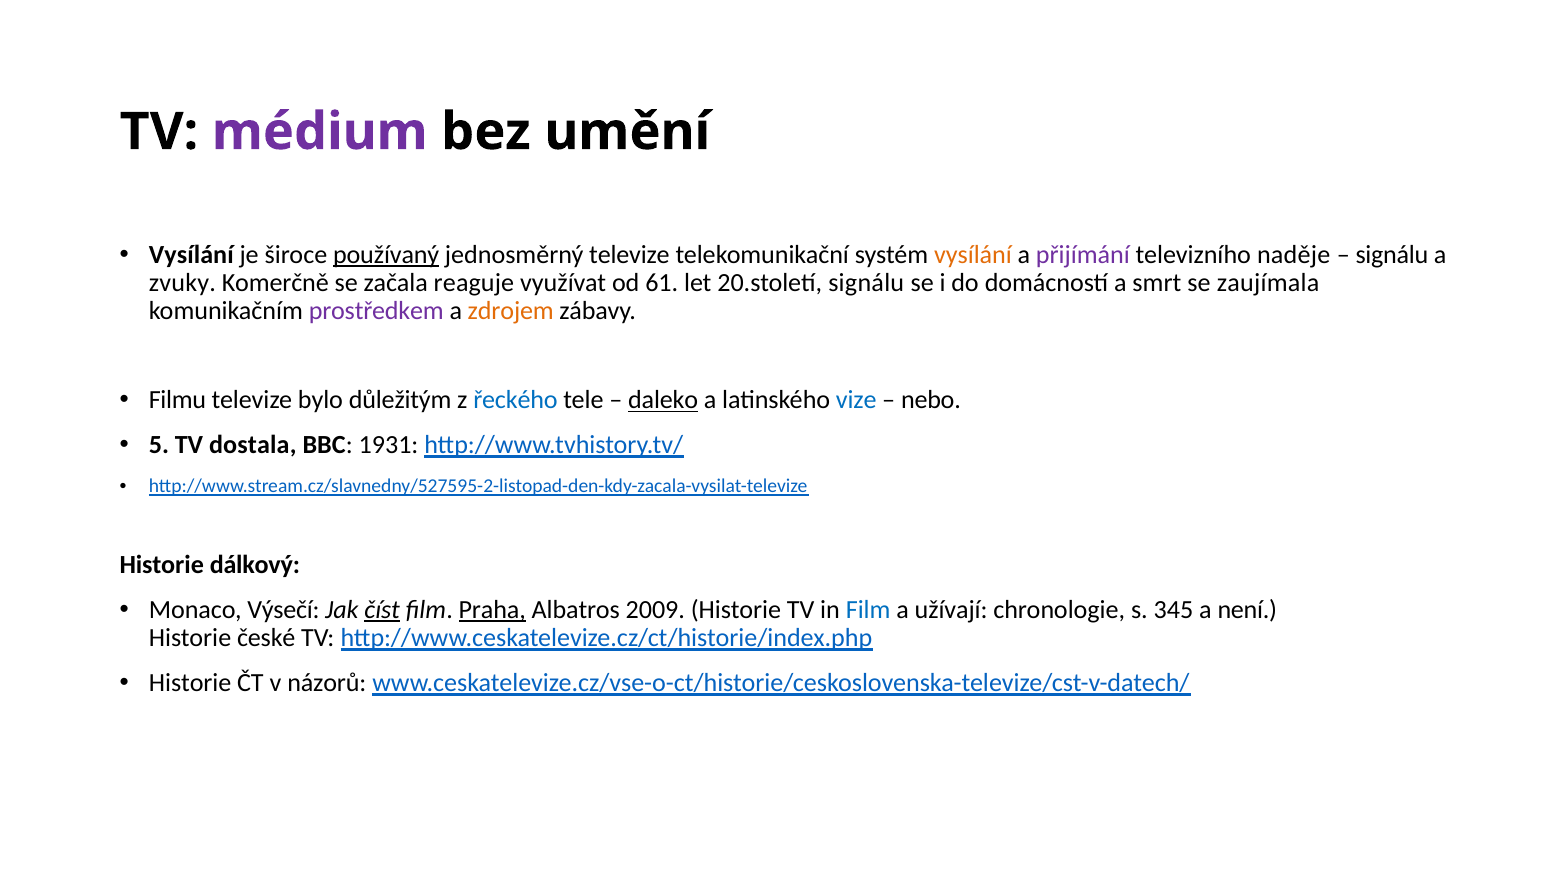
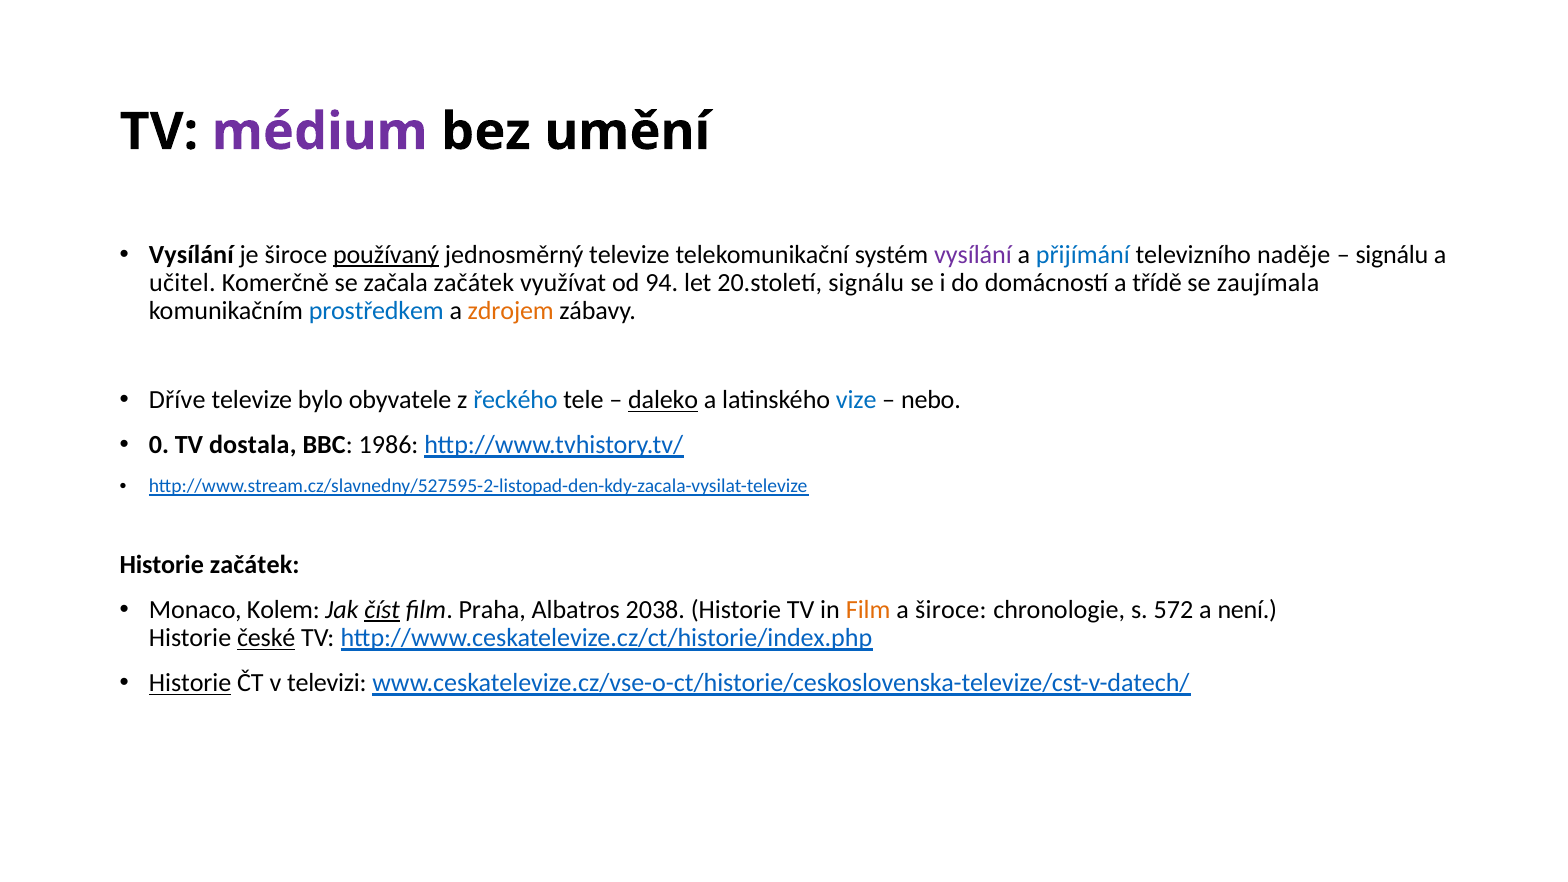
vysílání colour: orange -> purple (973, 255)
přijímání colour: purple -> blue (1083, 255)
zvuky: zvuky -> učitel (182, 283)
začala reaguje: reaguje -> začátek (474, 283)
61: 61 -> 94 (662, 283)
smrt: smrt -> třídě (1157, 283)
prostředkem colour: purple -> blue (376, 311)
Filmu: Filmu -> Dříve (177, 400)
důležitým: důležitým -> obyvatele (400, 400)
5: 5 -> 0 (159, 445)
1931: 1931 -> 1986 (389, 445)
Historie dálkový: dálkový -> začátek (255, 565)
Výsečí: Výsečí -> Kolem (283, 610)
Praha underline: present -> none (492, 610)
2009: 2009 -> 2038 (655, 610)
Film colour: blue -> orange (868, 610)
a užívají: užívají -> široce (951, 610)
345: 345 -> 572 (1173, 610)
české underline: none -> present (266, 638)
Historie underline: none -> present (190, 683)
názorů: názorů -> televizi (327, 683)
